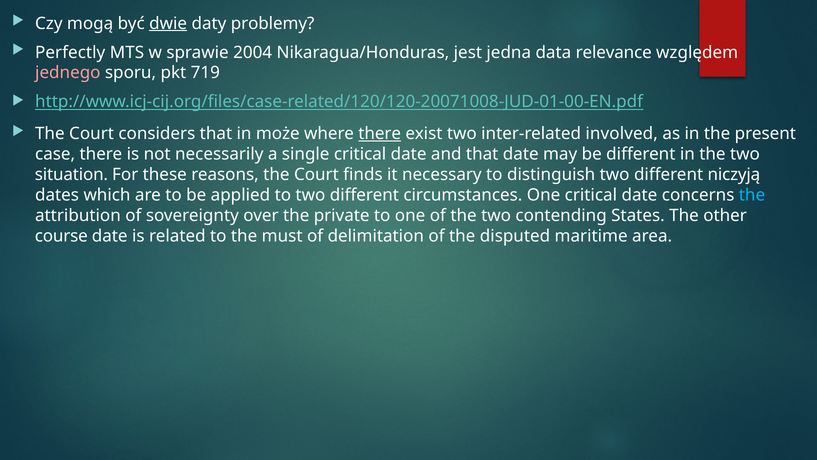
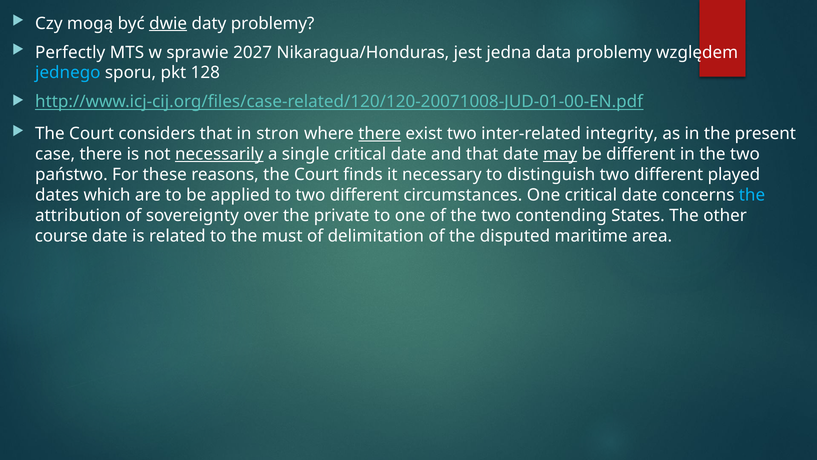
2004: 2004 -> 2027 (253, 52)
data relevance: relevance -> problemy (614, 52)
jednego colour: pink -> light blue (68, 73)
719: 719 -> 128 (205, 73)
może: może -> stron (278, 134)
involved: involved -> integrity (622, 134)
necessarily underline: none -> present (219, 154)
may underline: none -> present (560, 154)
situation: situation -> państwo (71, 174)
niczyją: niczyją -> played (734, 174)
